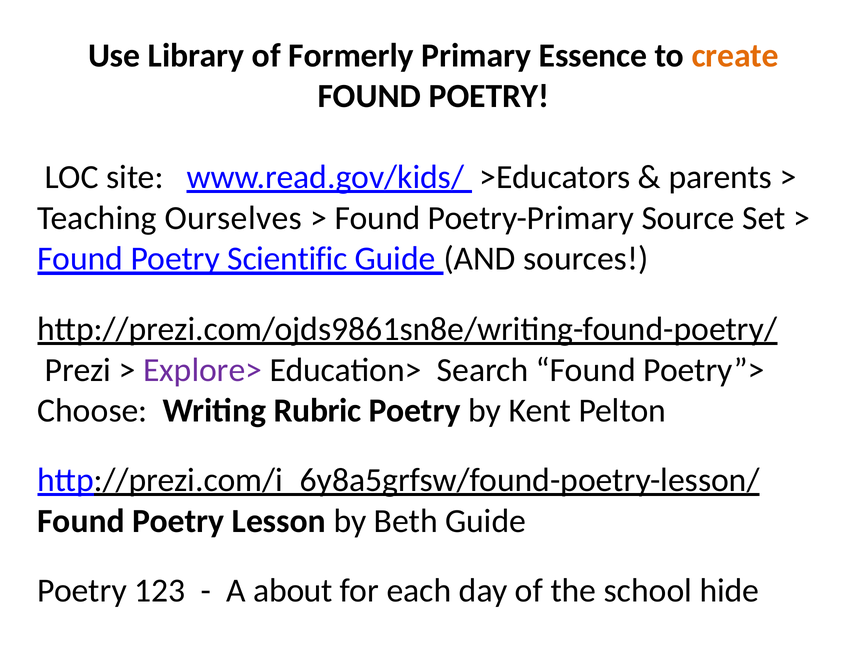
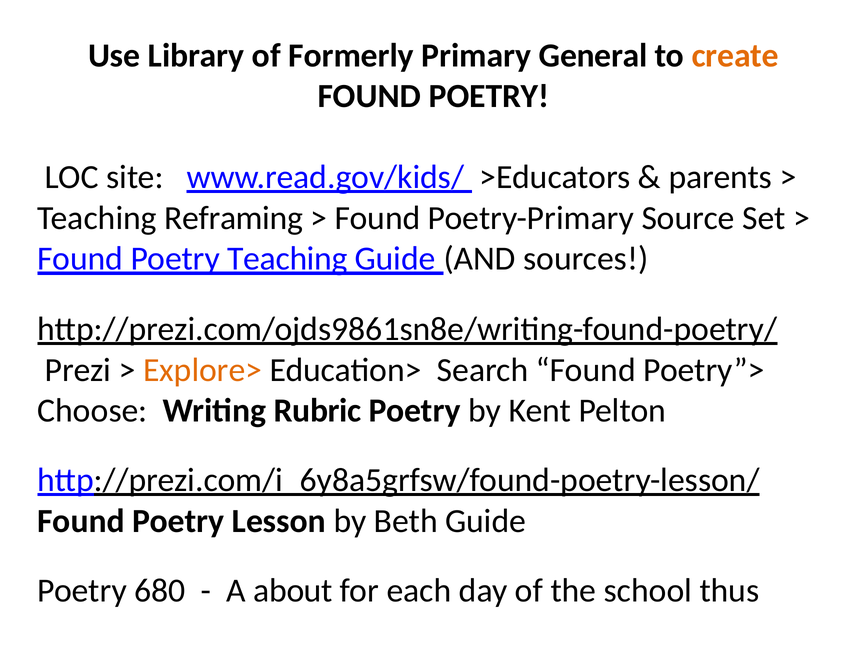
Essence: Essence -> General (593, 56)
Ourselves: Ourselves -> Reframing (234, 218)
Poetry Scientific: Scientific -> Teaching (287, 259)
Explore> colour: purple -> orange (203, 370)
123: 123 -> 680 (160, 591)
hide: hide -> thus (729, 591)
